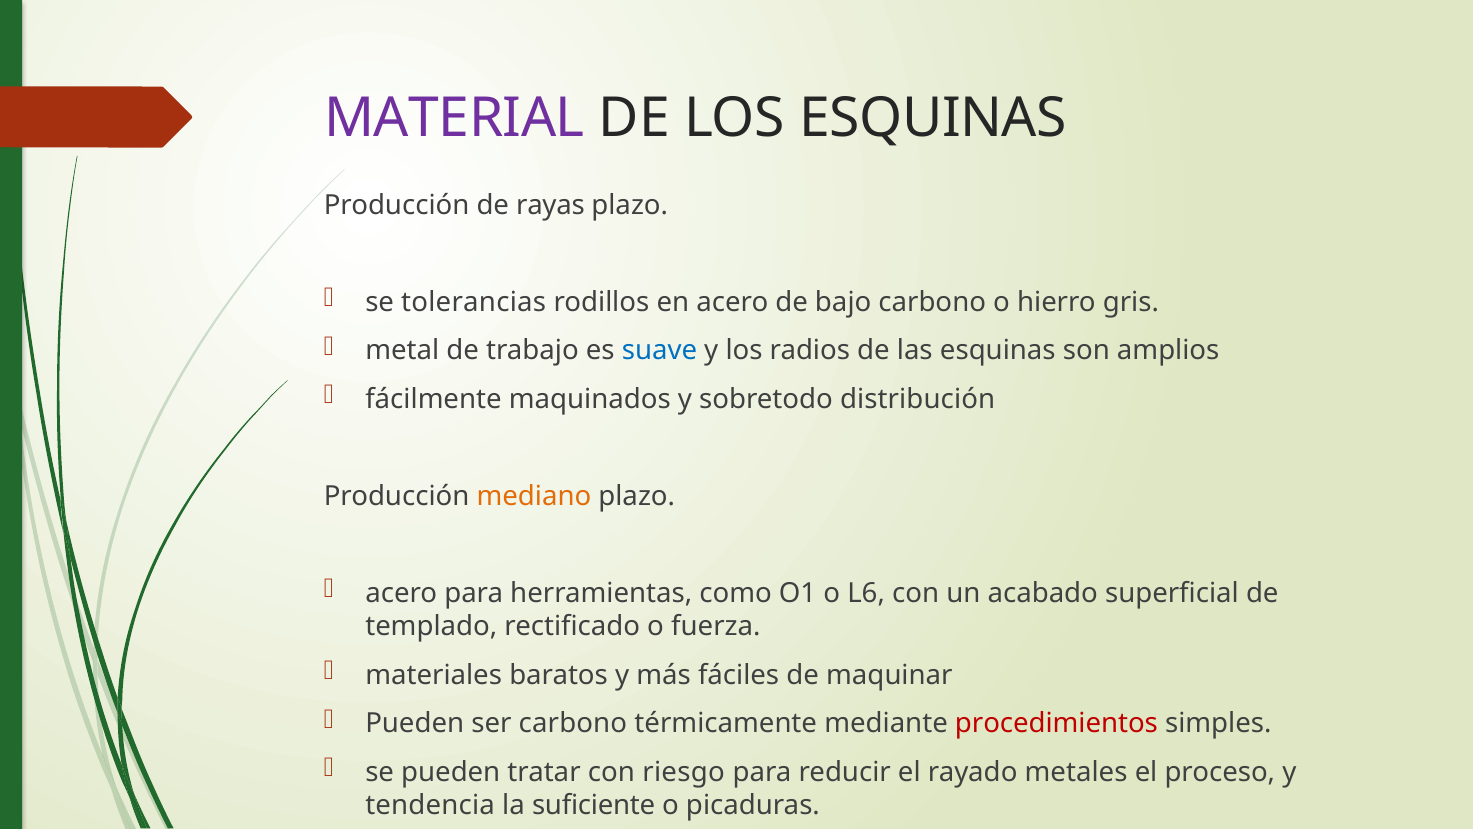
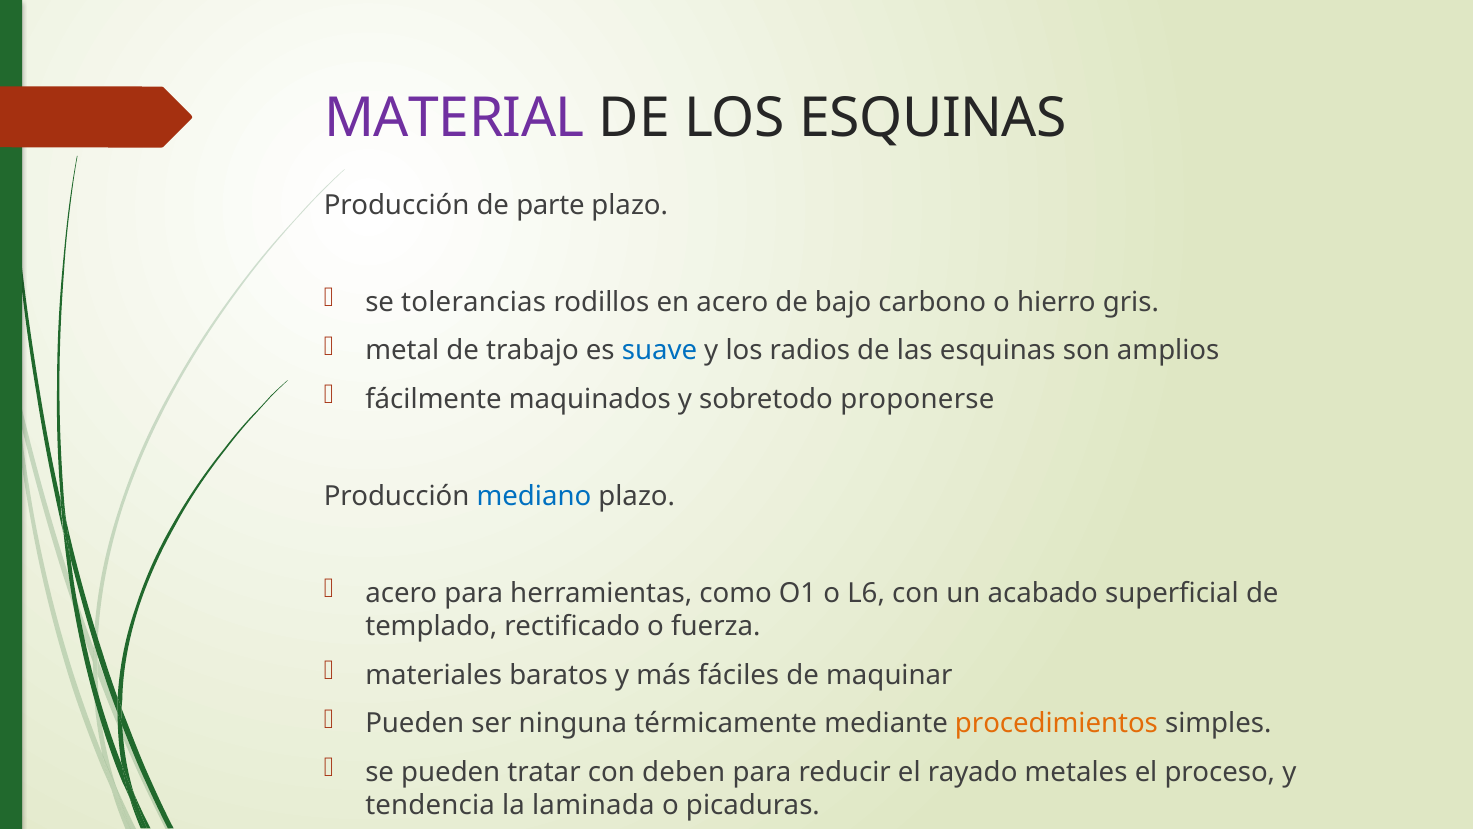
rayas: rayas -> parte (550, 205)
distribución: distribución -> proponerse (918, 399)
mediano colour: orange -> blue (534, 496)
ser carbono: carbono -> ninguna (573, 723)
procedimientos colour: red -> orange (1056, 723)
riesgo: riesgo -> deben (684, 772)
suficiente: suficiente -> laminada (593, 805)
